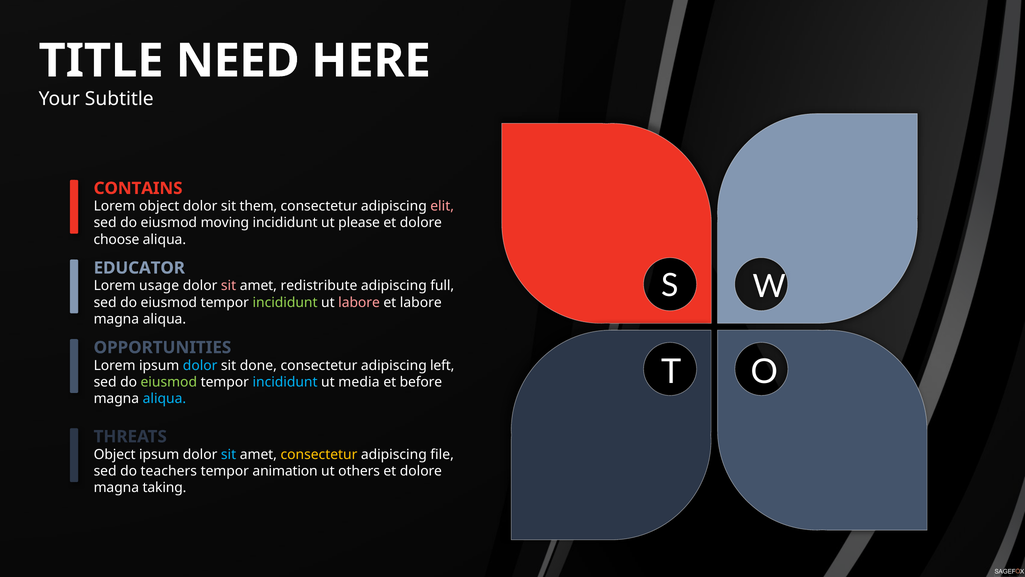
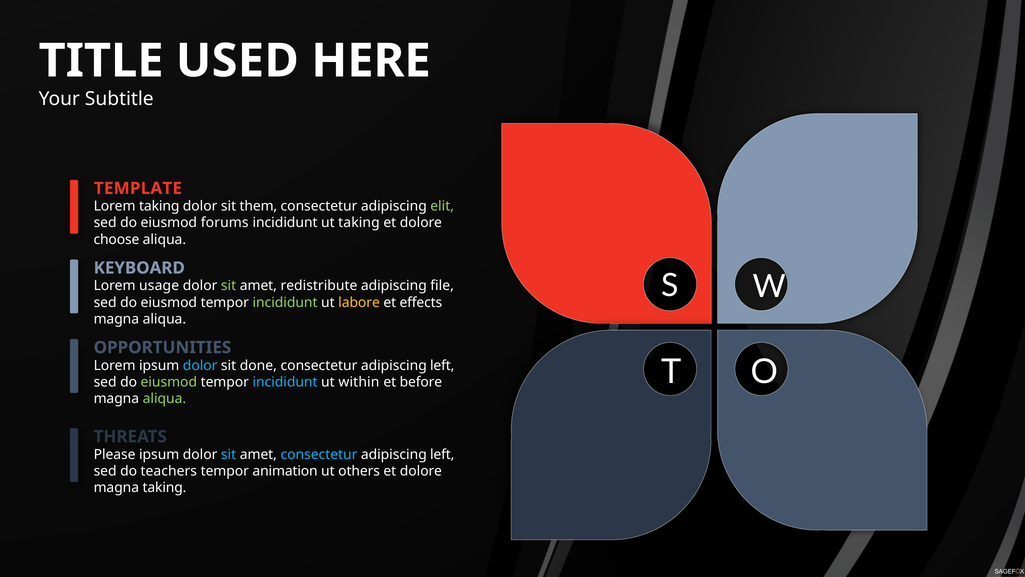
NEED: NEED -> USED (237, 61)
CONTAINS: CONTAINS -> TEMPLATE (138, 188)
Lorem object: object -> taking (159, 206)
elit colour: pink -> light green (442, 206)
moving: moving -> forums (225, 223)
ut please: please -> taking (359, 223)
EDUCATOR: EDUCATOR -> KEYBOARD (139, 268)
sit colour: pink -> light green (229, 286)
full: full -> file (442, 286)
labore colour: pink -> yellow (359, 302)
et labore: labore -> effects (421, 302)
media: media -> within (359, 382)
aliqua colour: light blue -> light green (164, 398)
Object: Object -> Please (115, 454)
consectetur colour: yellow -> light blue (319, 454)
file: file -> left (442, 454)
